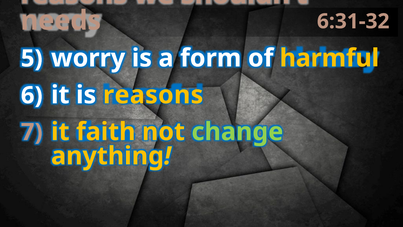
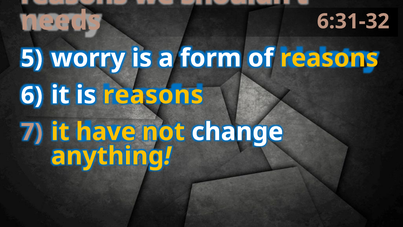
of harmful: harmful -> reasons (329, 58)
faith: faith -> have (106, 132)
change colour: light green -> white (237, 132)
